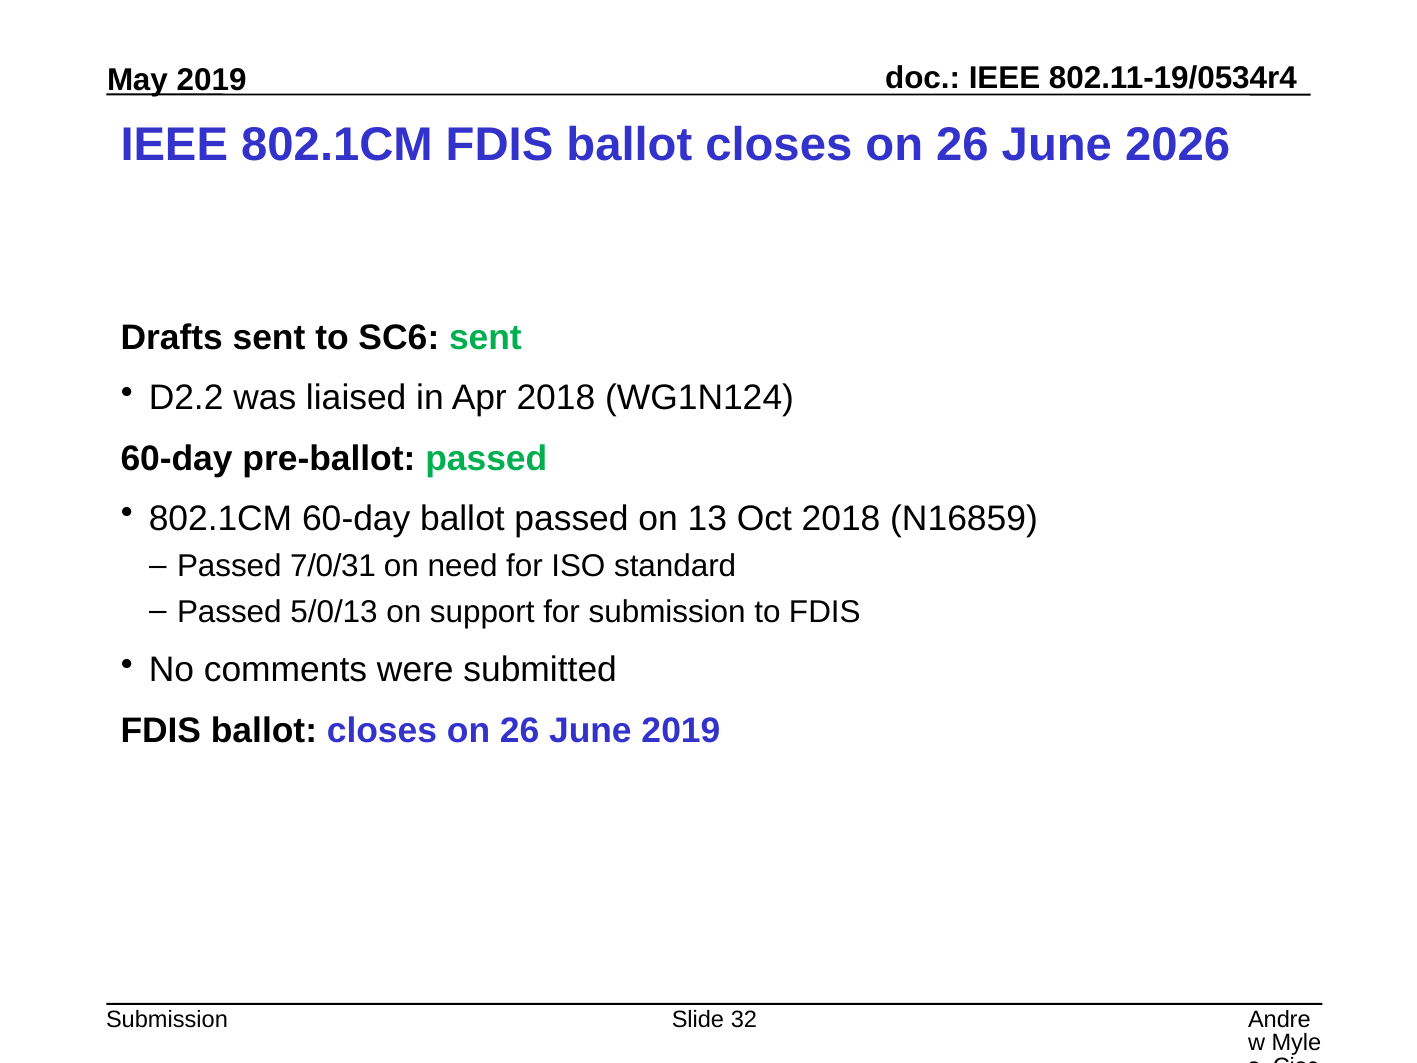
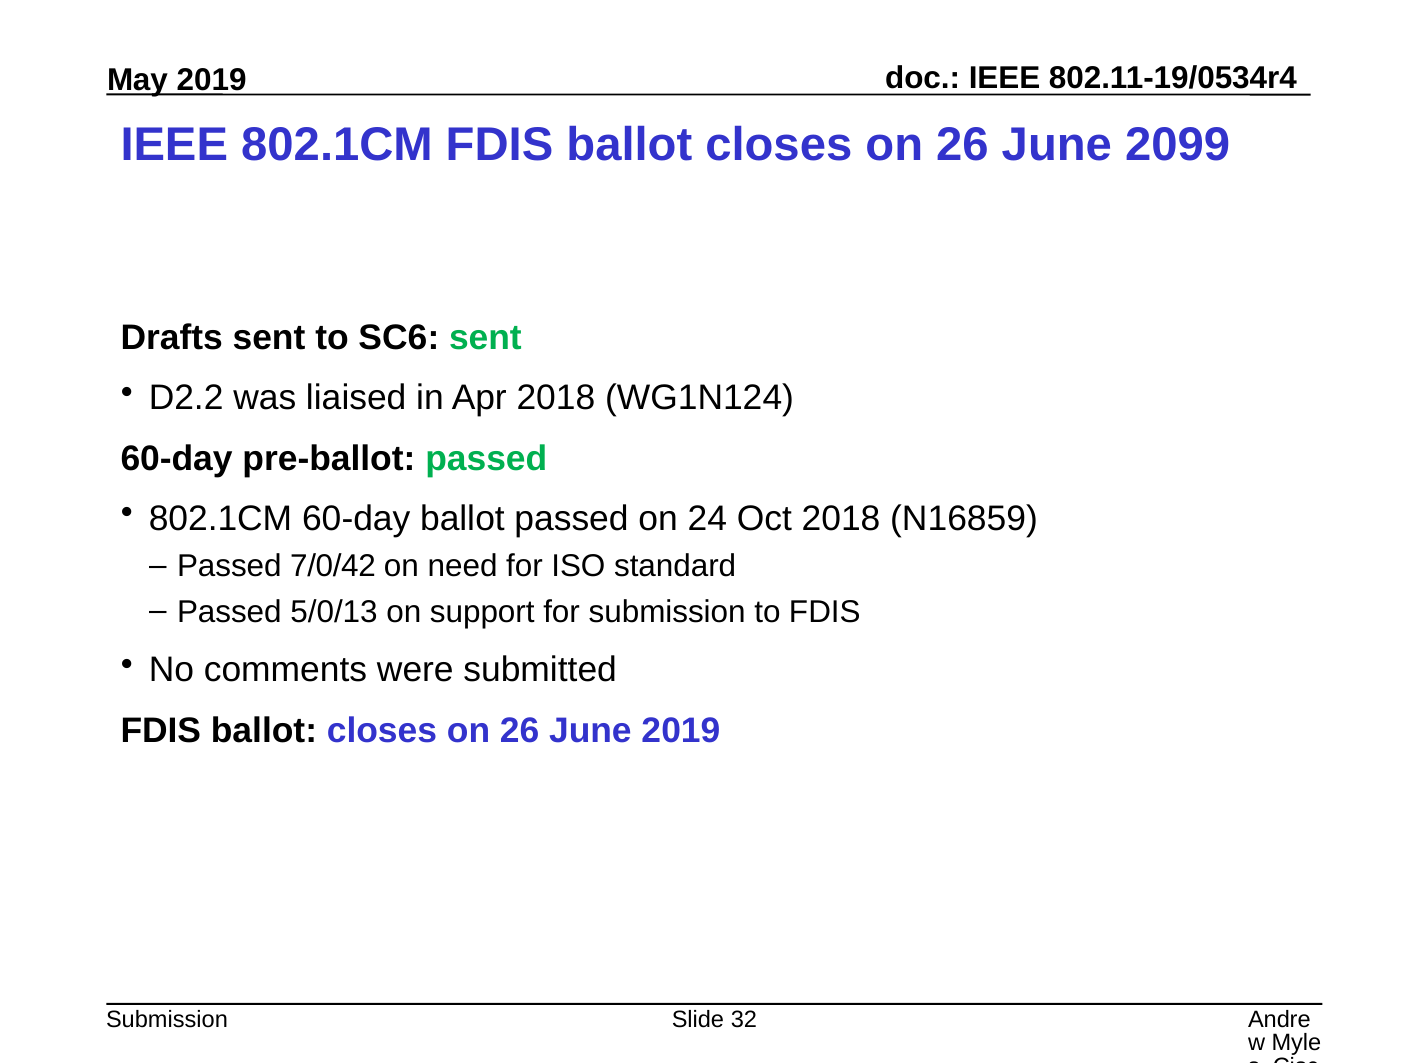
2026: 2026 -> 2099 (1178, 145)
13: 13 -> 24 (707, 519)
7/0/31: 7/0/31 -> 7/0/42 (333, 566)
